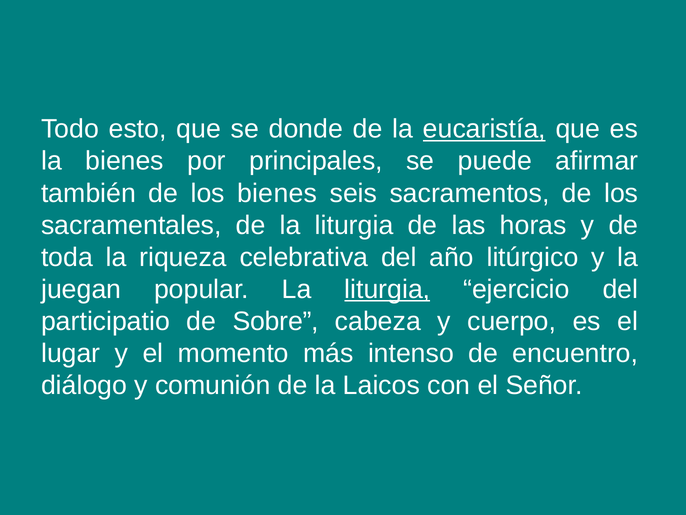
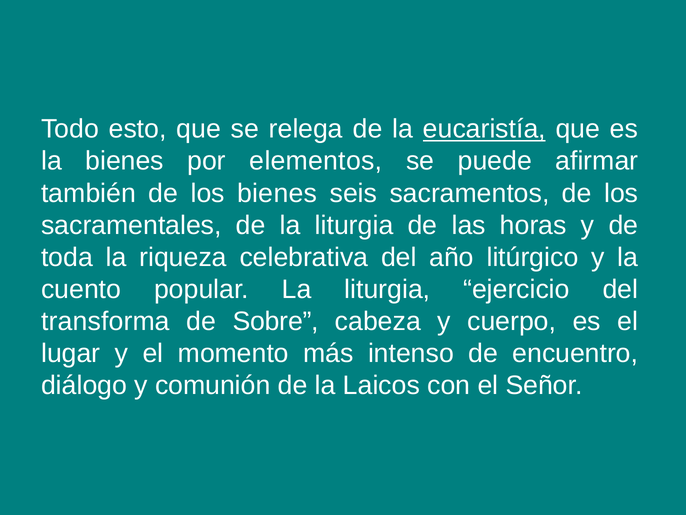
donde: donde -> relega (306, 129)
principales: principales -> elementos (316, 161)
juegan: juegan -> cuento (81, 289)
liturgia underline: present -> none (387, 289)
participatio: participatio -> transforma (105, 321)
